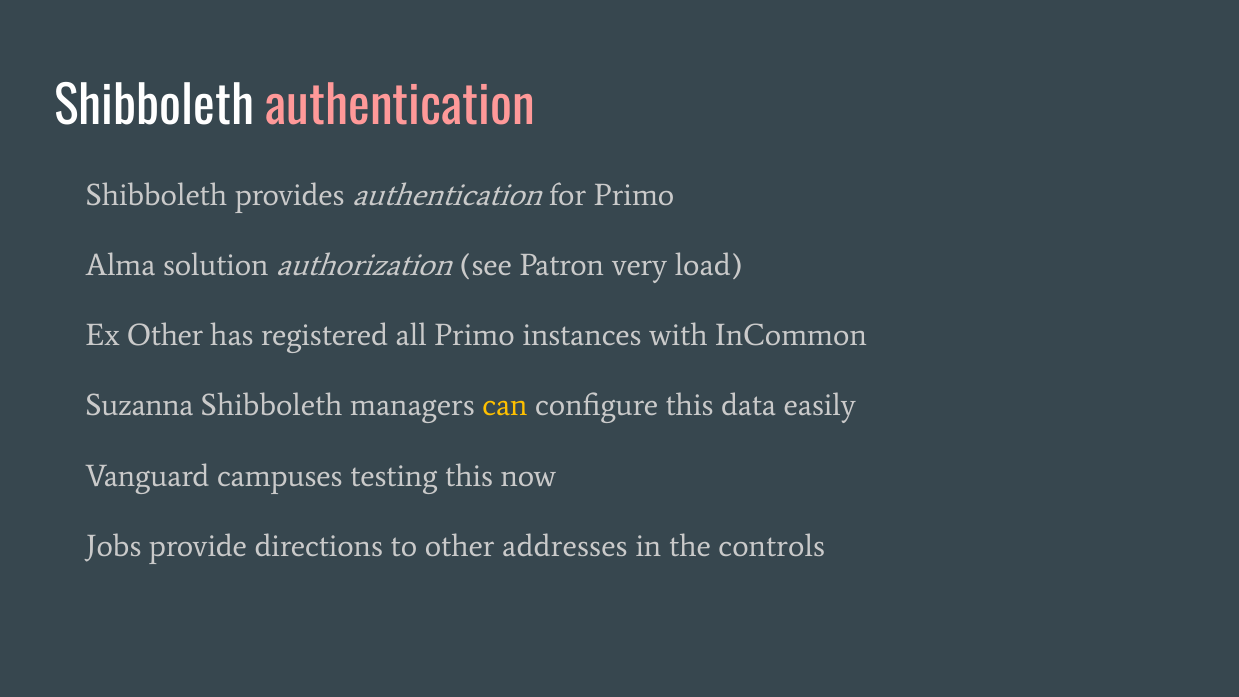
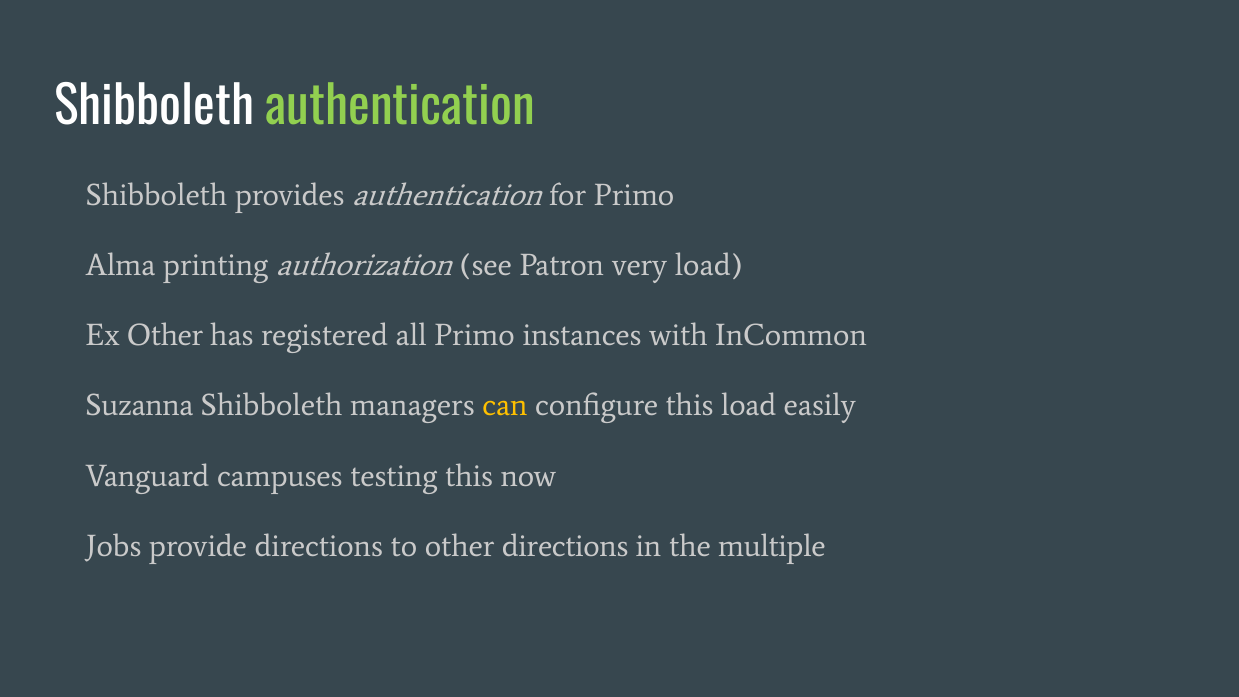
authentication colour: pink -> light green (400, 107)
solution: solution -> printing (216, 265)
this data: data -> load (749, 406)
other addresses: addresses -> directions (565, 546)
controls: controls -> multiple (772, 546)
